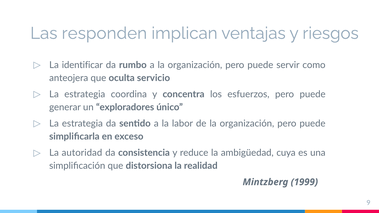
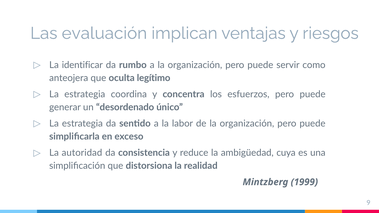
responden: responden -> evaluación (104, 33)
servicio: servicio -> legítimo (154, 78)
exploradores: exploradores -> desordenado (125, 107)
